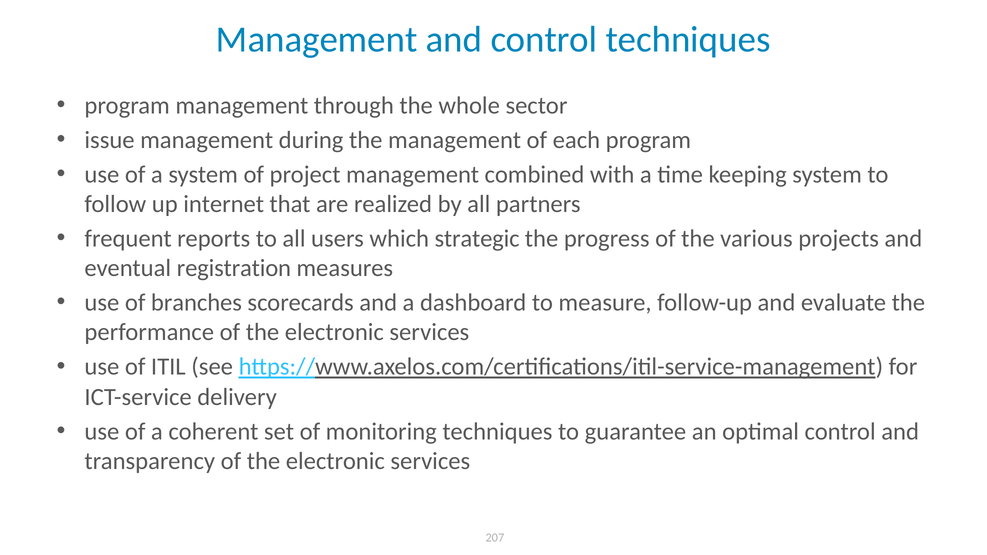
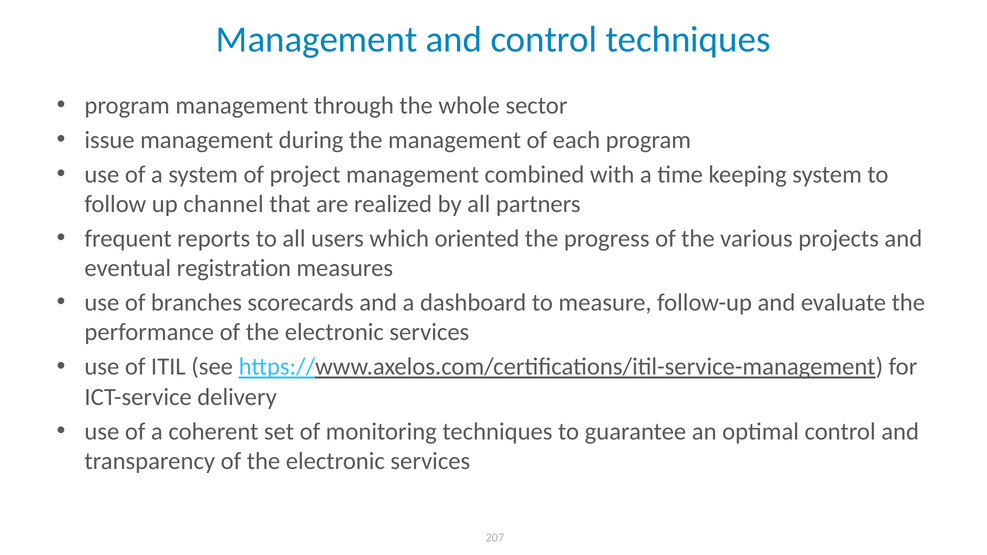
internet: internet -> channel (224, 204)
strategic: strategic -> oriented (477, 239)
